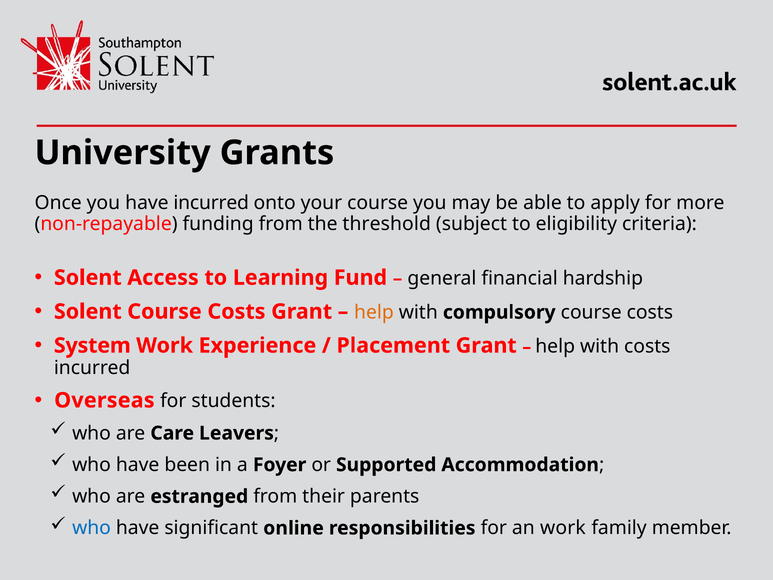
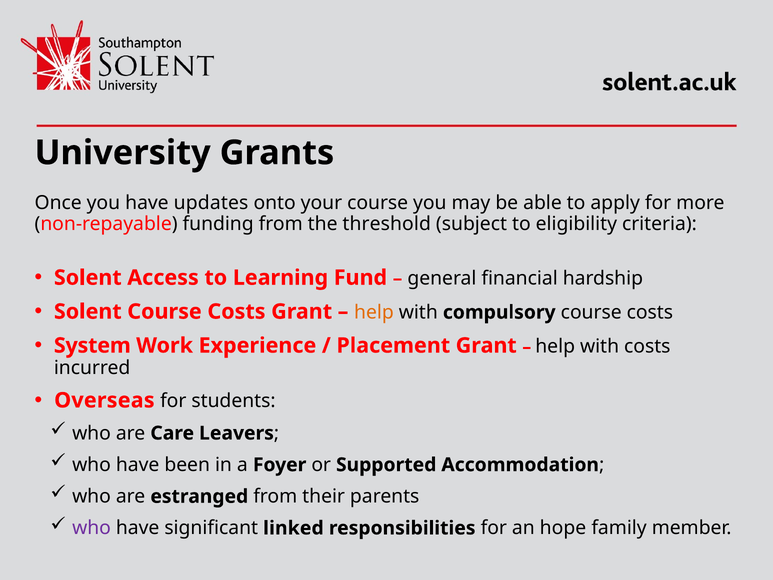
have incurred: incurred -> updates (211, 203)
who colour: blue -> purple (92, 528)
online: online -> linked (293, 528)
an work: work -> hope (563, 528)
